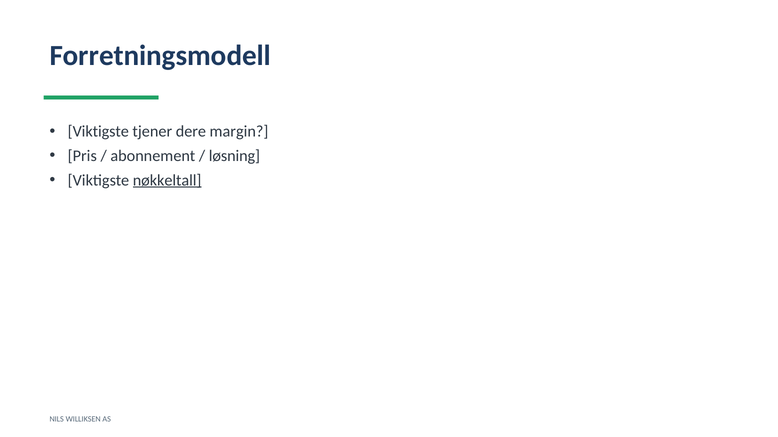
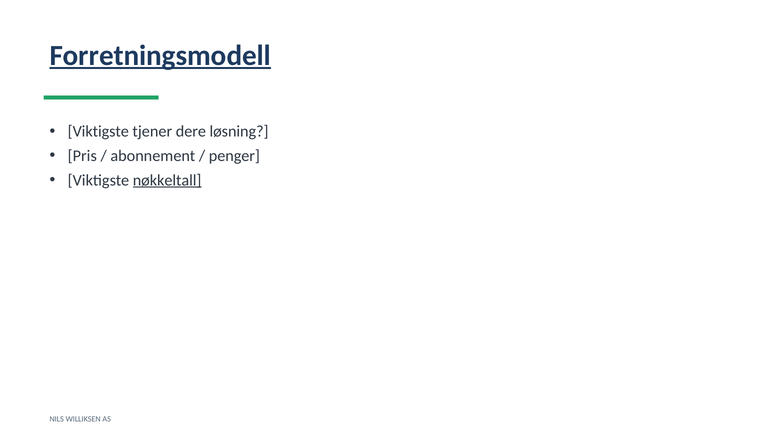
Forretningsmodell underline: none -> present (160, 56)
margin: margin -> løsning (239, 132)
løsning: løsning -> penger (234, 156)
